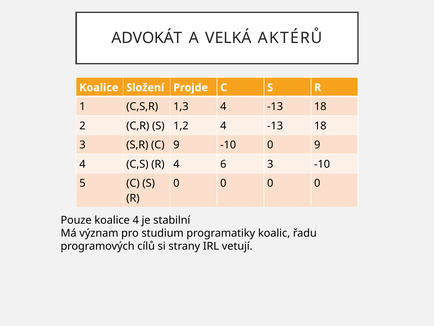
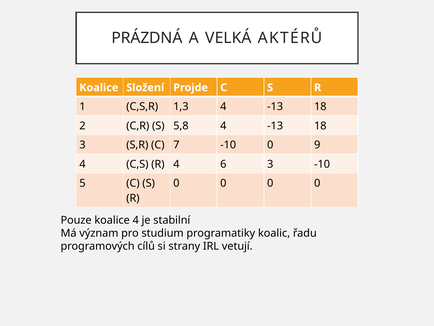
ADVOKÁT: ADVOKÁT -> PRÁZDNÁ (147, 38)
1,2: 1,2 -> 5,8 (181, 126)
C 9: 9 -> 7 (176, 145)
